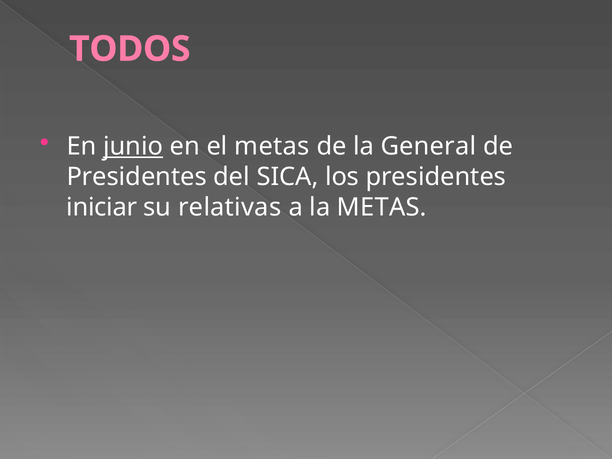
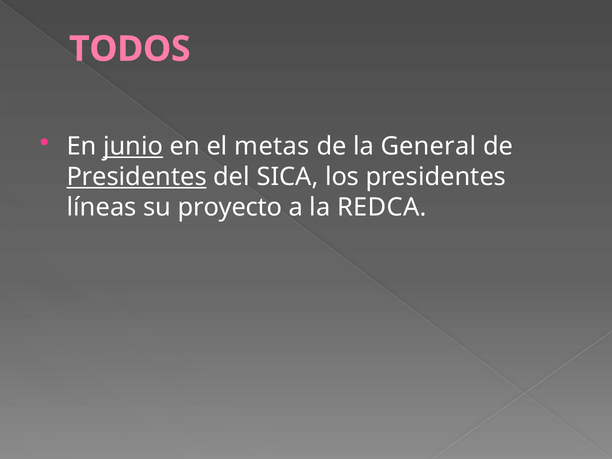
Presidentes underline: none -> present (137, 177)
iniciar: iniciar -> líneas (102, 207)
relativas: relativas -> proyecto (230, 207)
la METAS: METAS -> REDCA (382, 207)
